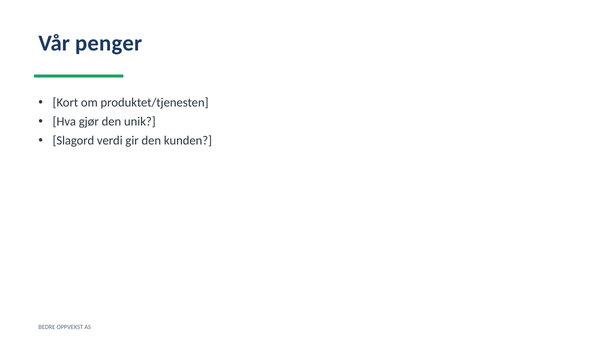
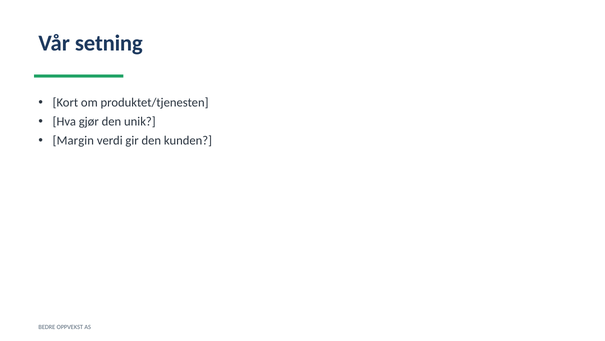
penger: penger -> setning (109, 43)
Slagord: Slagord -> Margin (73, 140)
